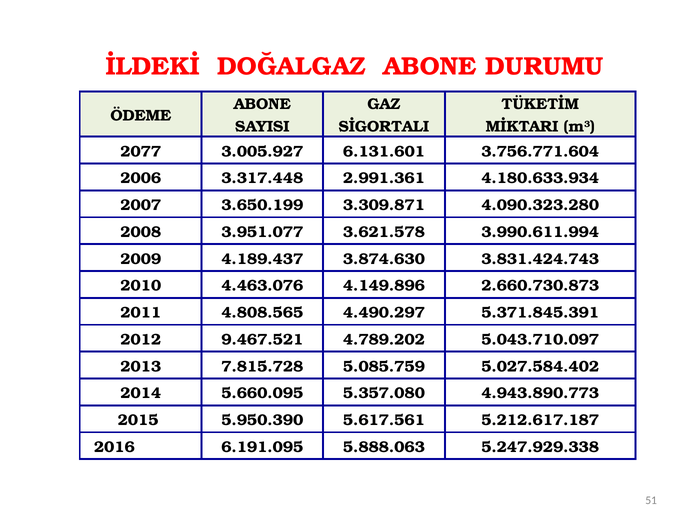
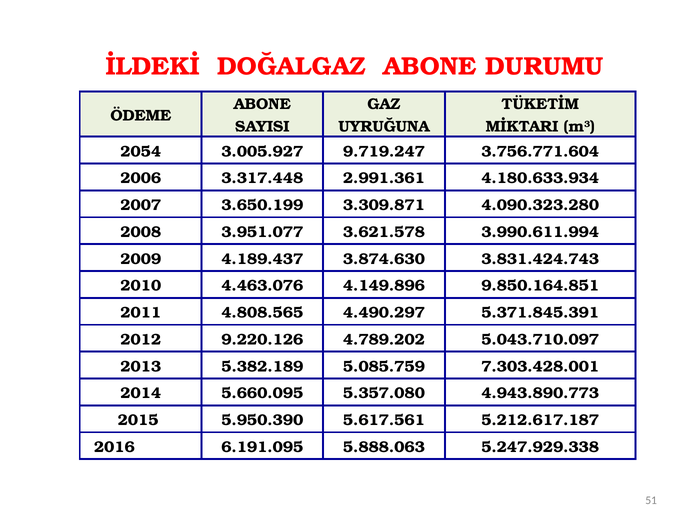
SİGORTALI: SİGORTALI -> UYRUĞUNA (384, 127)
2077: 2077 -> 2054 (141, 152)
6.131.601: 6.131.601 -> 9.719.247 (384, 152)
2.660.730.873: 2.660.730.873 -> 9.850.164.851 (540, 286)
9.467.521: 9.467.521 -> 9.220.126 (262, 340)
7.815.728: 7.815.728 -> 5.382.189 (262, 367)
5.027.584.402: 5.027.584.402 -> 7.303.428.001 (540, 367)
